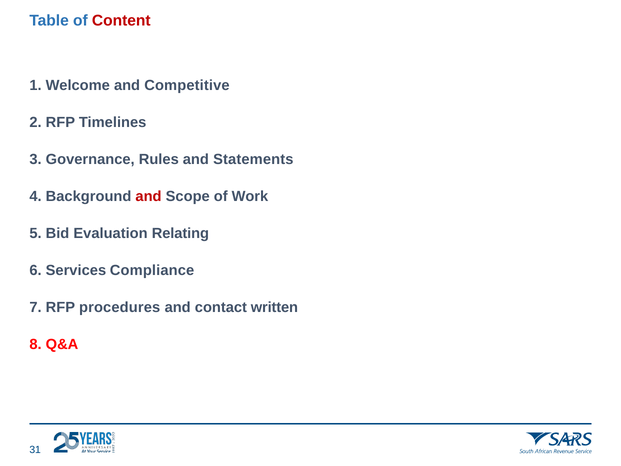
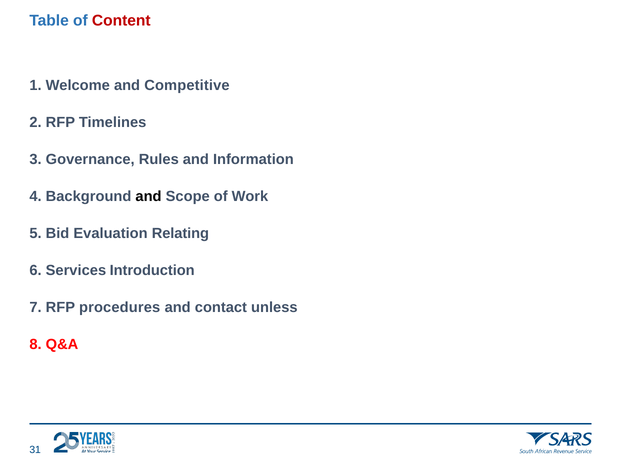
Statements: Statements -> Information (253, 159)
and colour: red -> black (149, 196)
Compliance: Compliance -> Introduction (152, 270)
written: written -> unless (274, 307)
